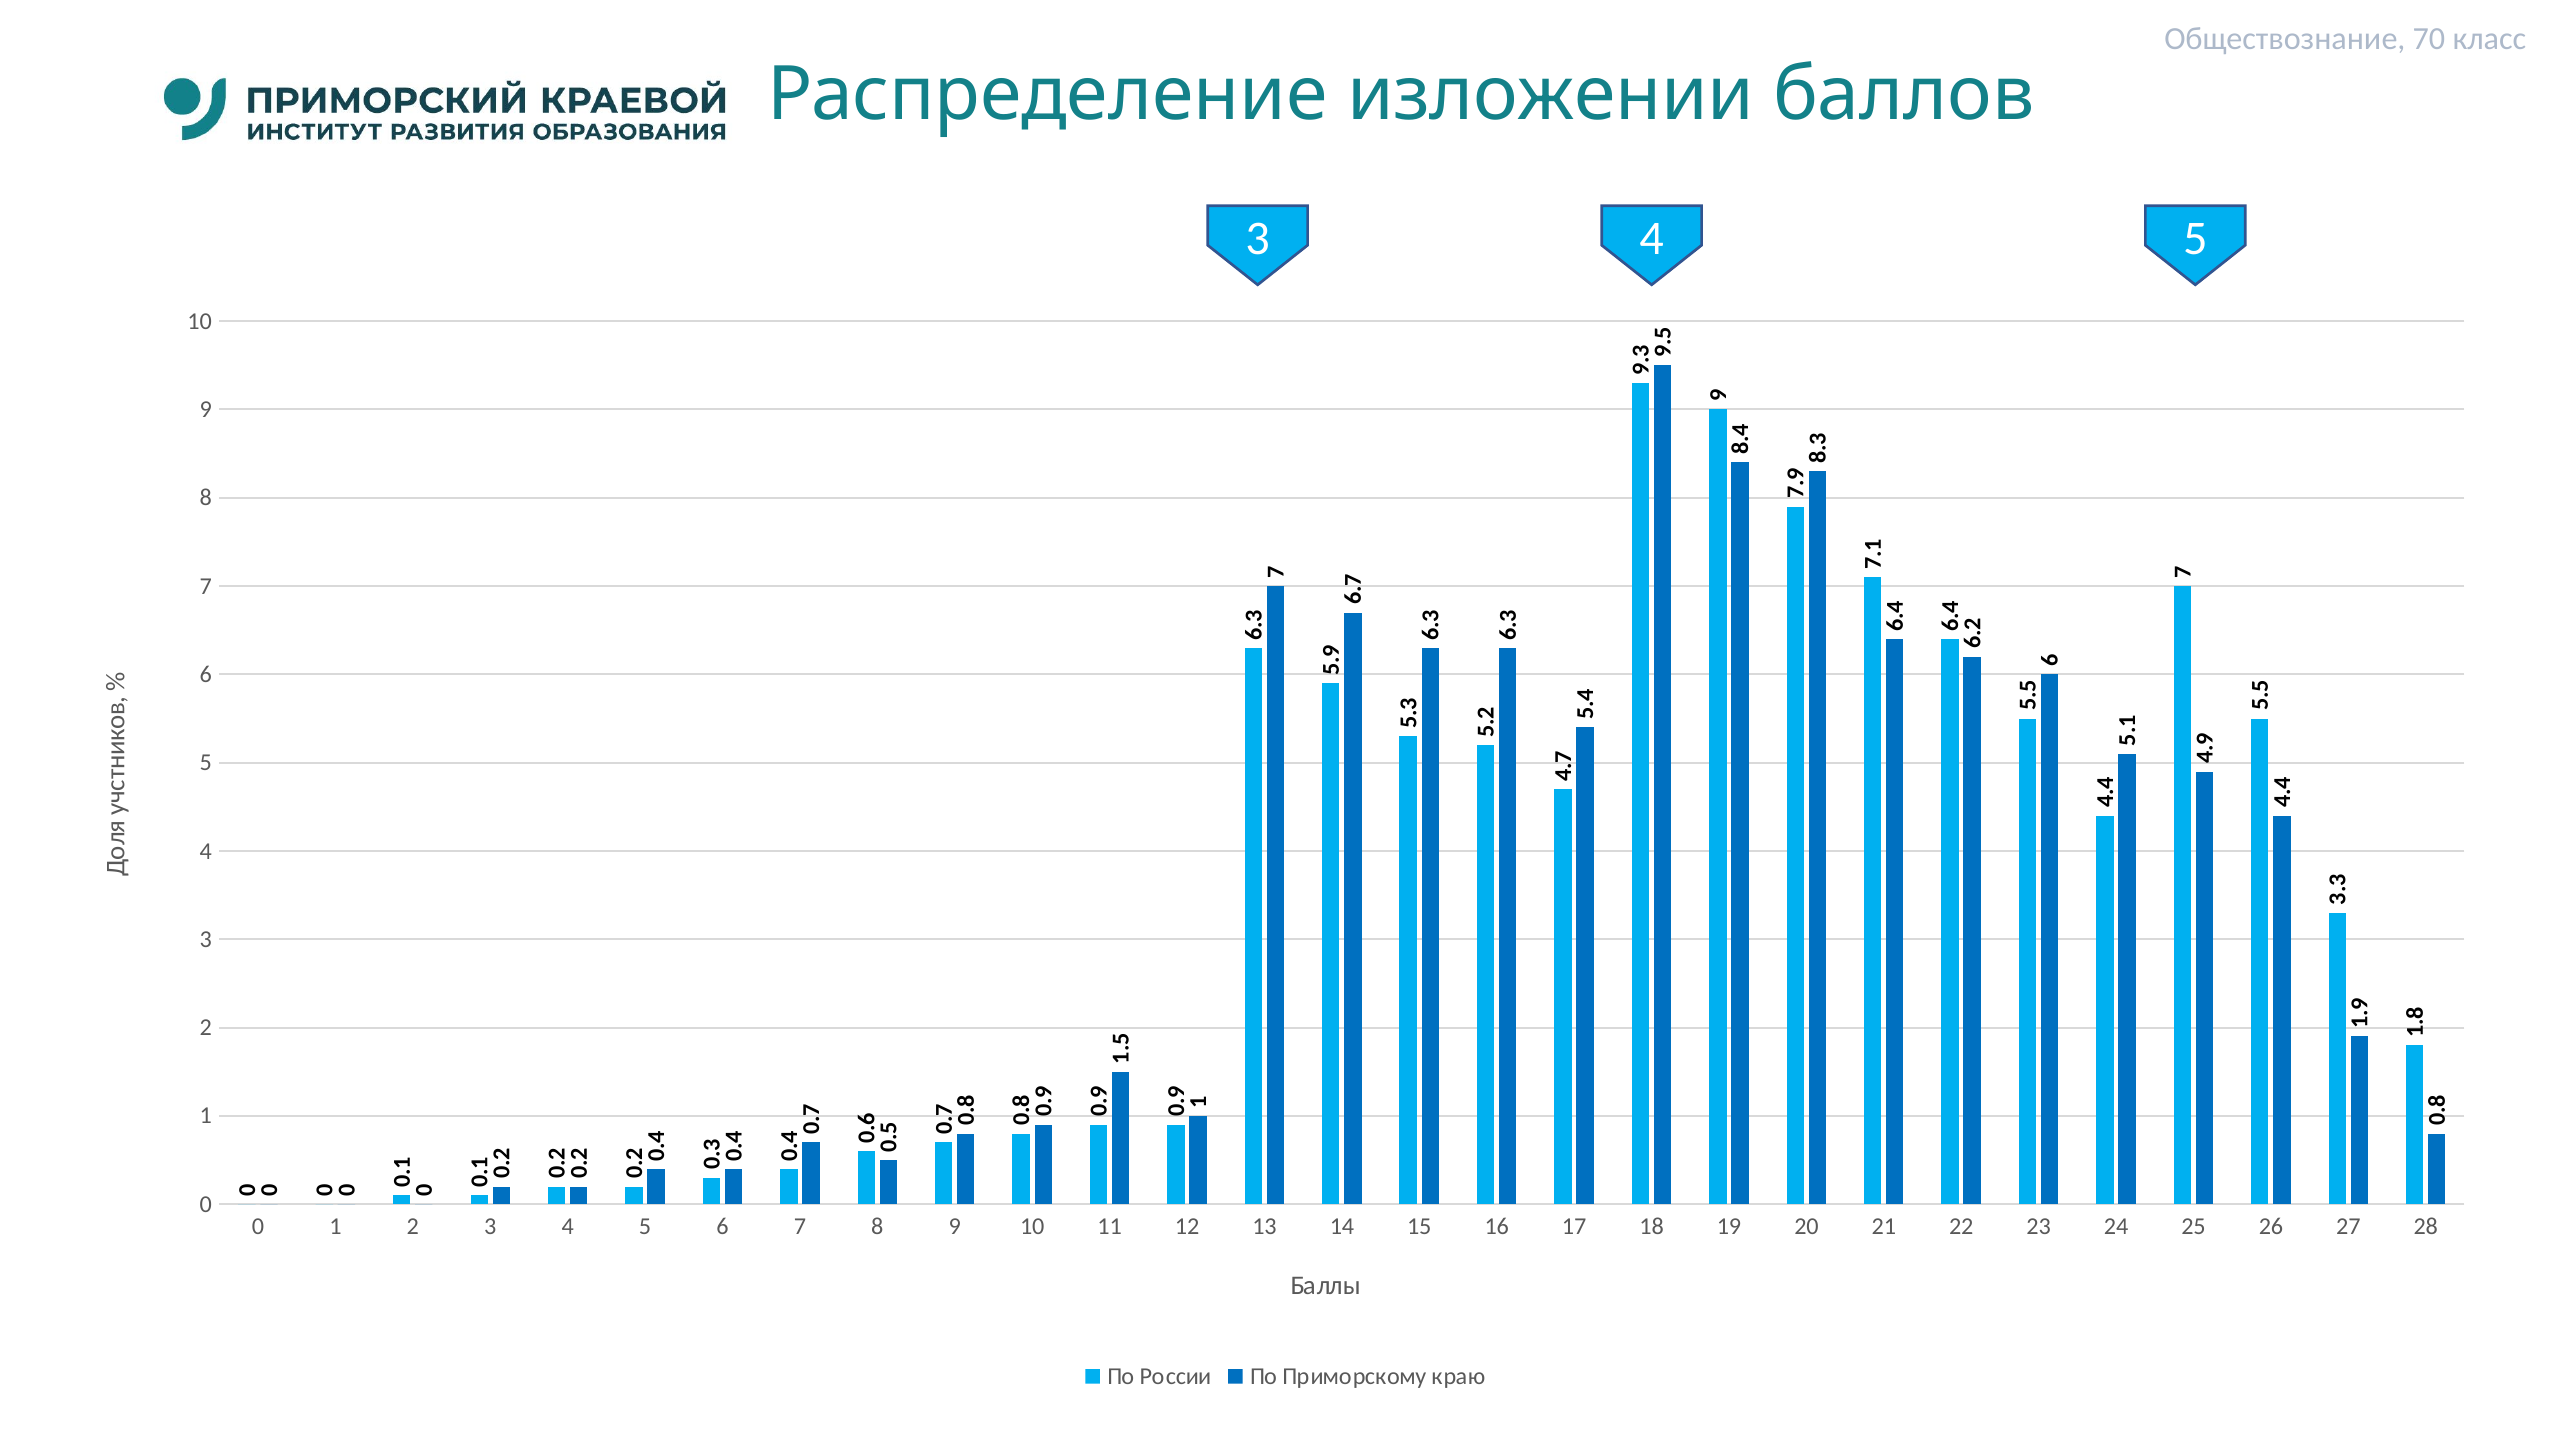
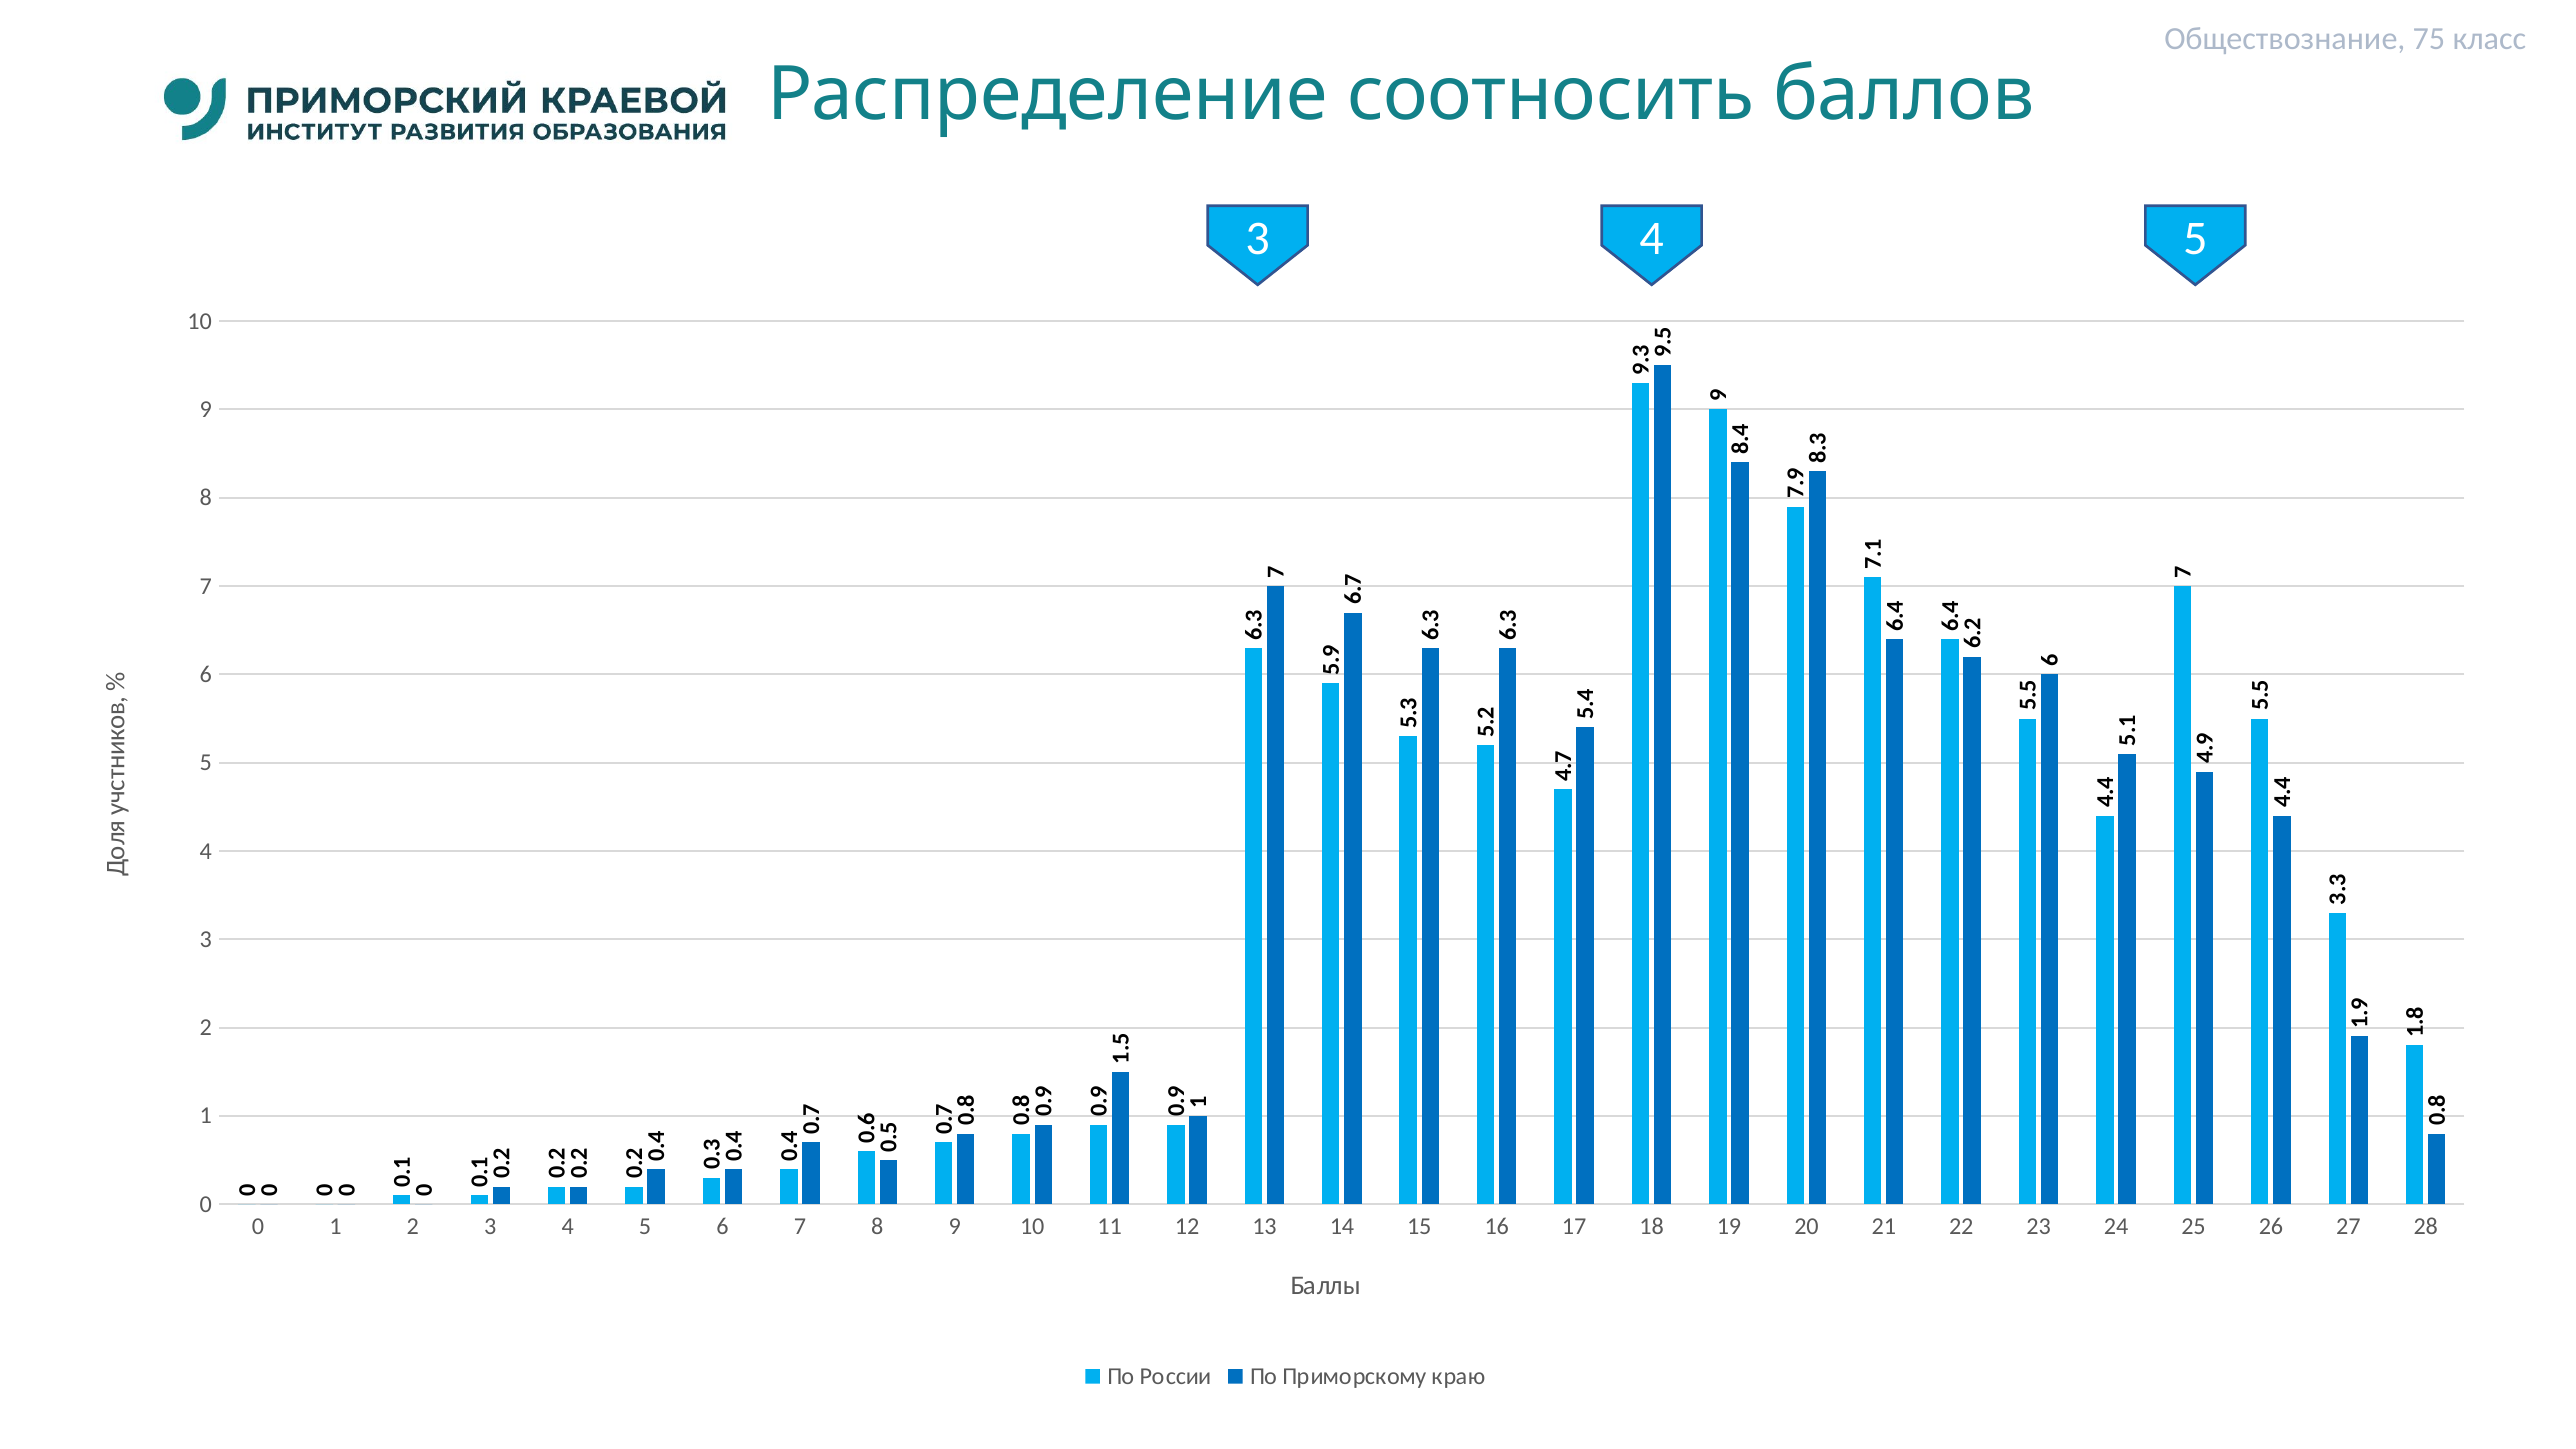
70: 70 -> 75 (2429, 39)
изложении: изложении -> соотносить (1551, 95)
